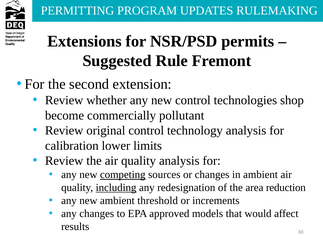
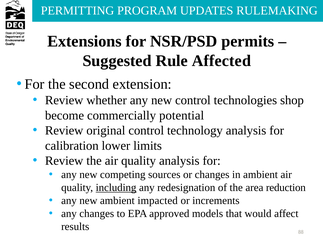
Fremont: Fremont -> Affected (221, 61)
pollutant: pollutant -> potential (182, 115)
competing underline: present -> none (123, 174)
threshold: threshold -> impacted (158, 200)
